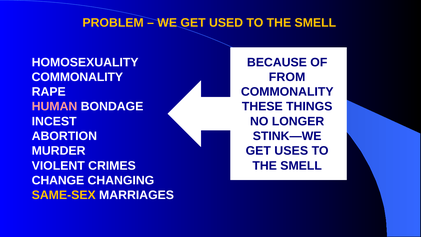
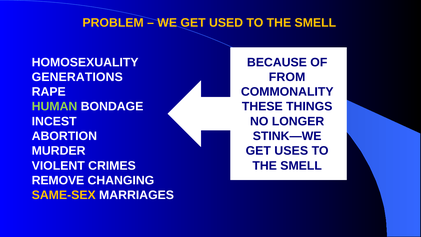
COMMONALITY: COMMONALITY -> GENERATIONS (77, 77)
HUMAN colour: pink -> light green (55, 107)
CHANGE: CHANGE -> REMOVE (58, 180)
